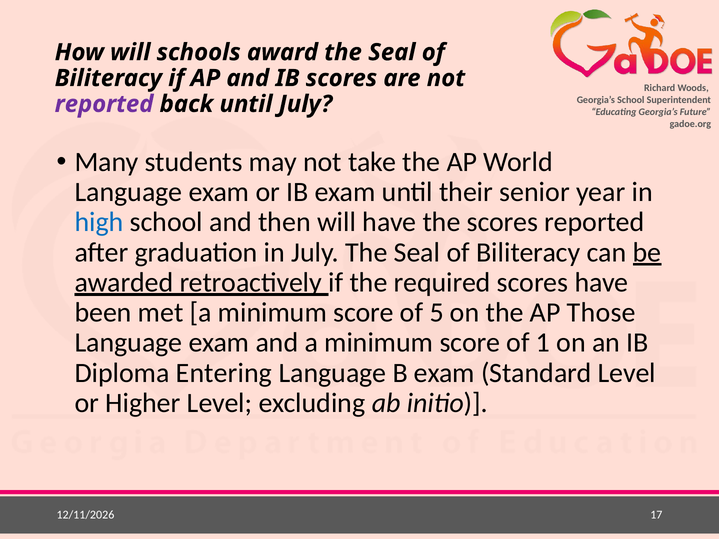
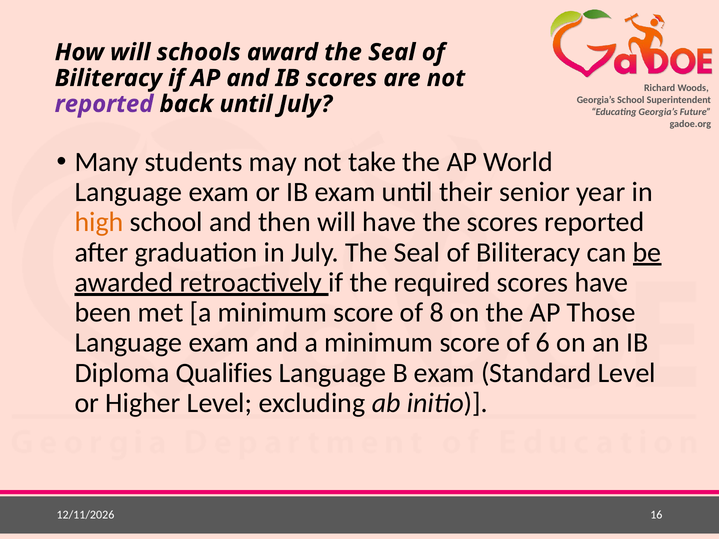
high colour: blue -> orange (99, 222)
5: 5 -> 8 (437, 313)
1: 1 -> 6 (543, 343)
Entering: Entering -> Qualifies (224, 373)
17: 17 -> 16 (656, 515)
